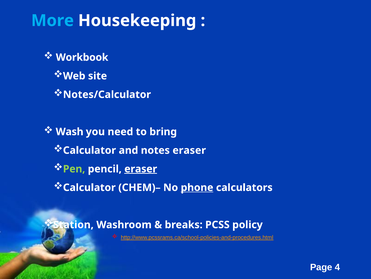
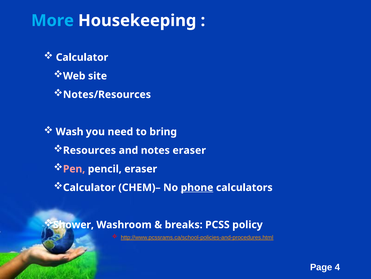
Workbook: Workbook -> Calculator (82, 57)
Notes/Calculator: Notes/Calculator -> Notes/Resources (107, 94)
Calculator: Calculator -> Resources (89, 150)
Pen colour: light green -> pink (74, 169)
eraser underline: present -> none (141, 169)
Station: Station -> Shower (73, 224)
